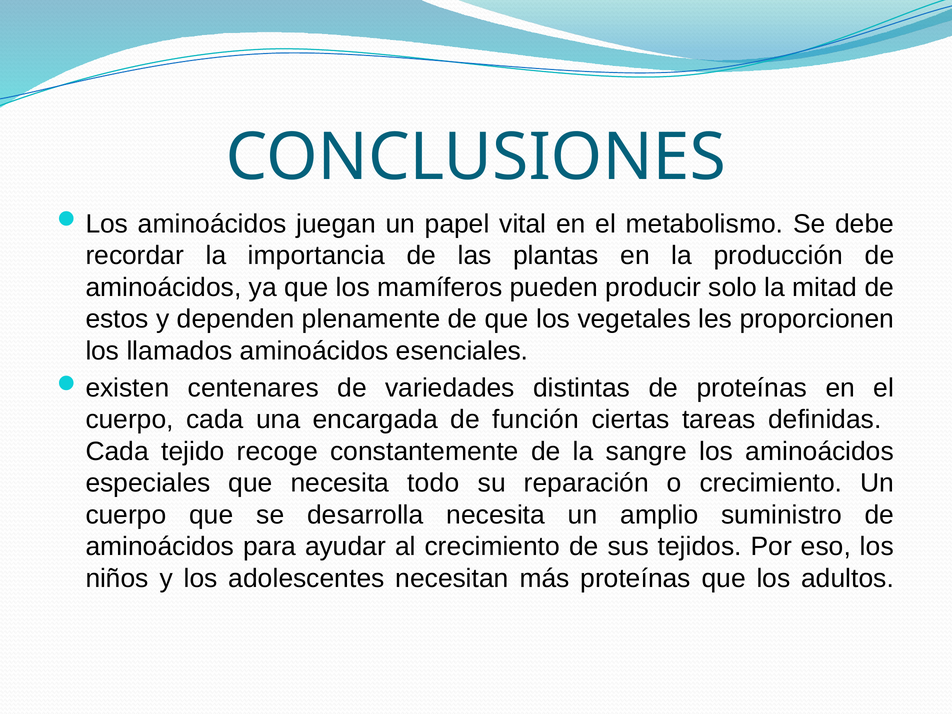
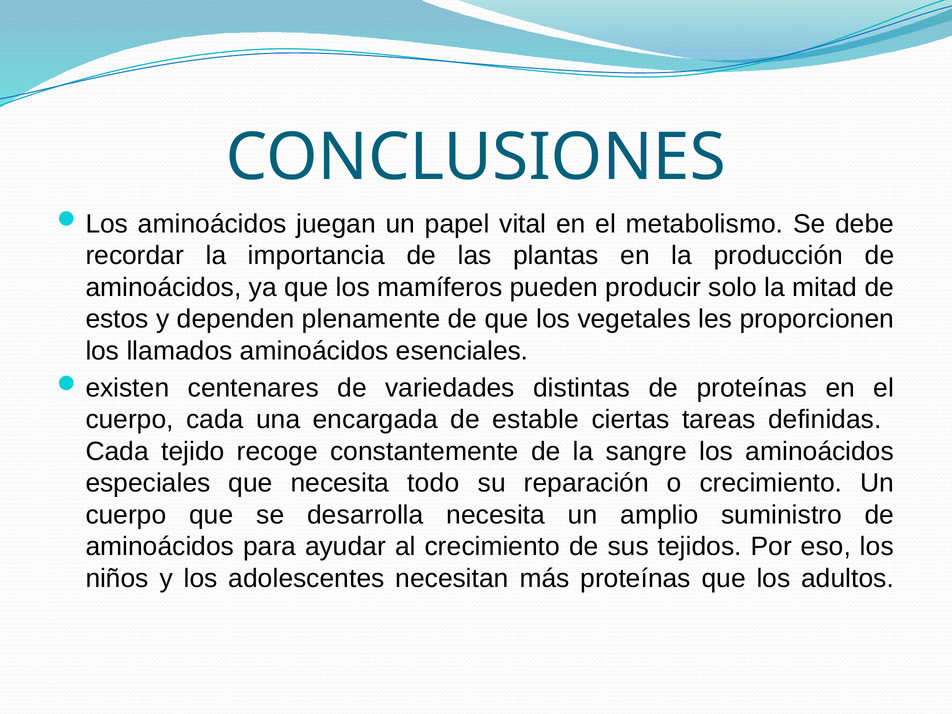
función: función -> estable (536, 420)
